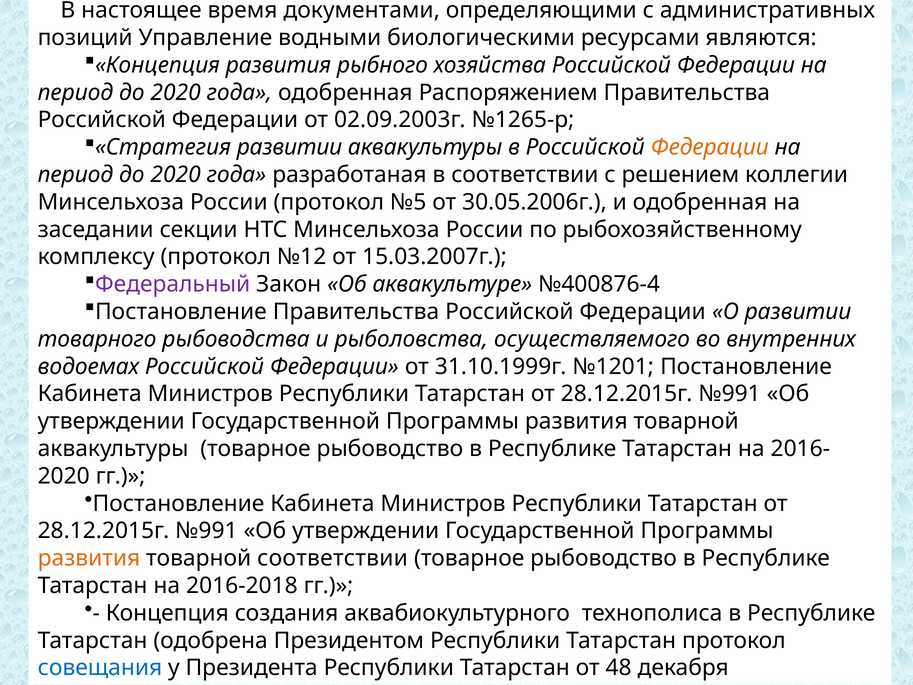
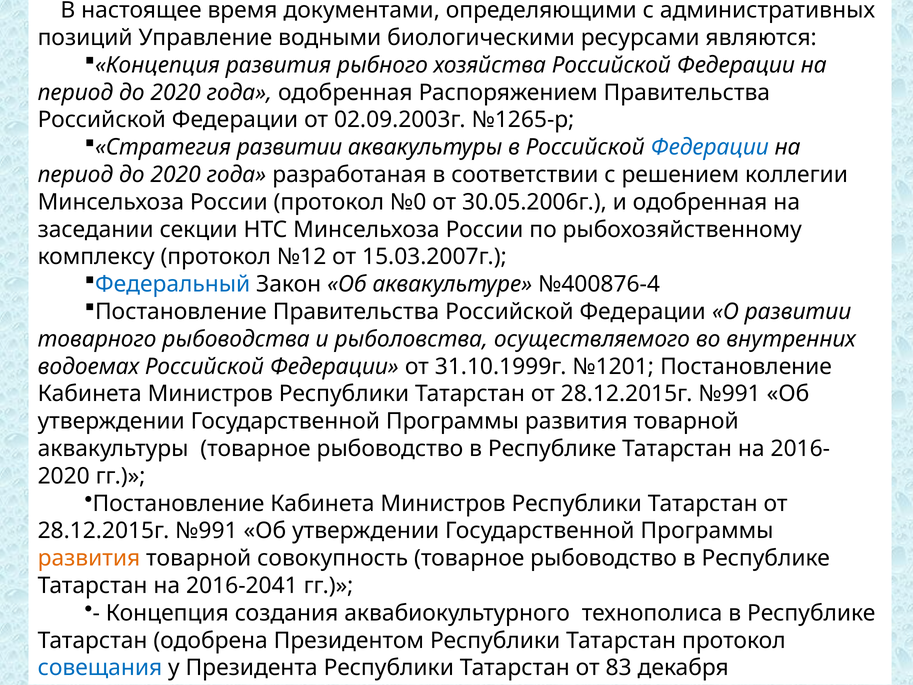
Федерации colour: orange -> blue (710, 147)
№5: №5 -> №0 (408, 202)
Федеральный colour: purple -> blue (173, 284)
товарной соответствии: соответствии -> совокупность (333, 558)
2016-2018: 2016-2018 -> 2016-2041 (242, 585)
48: 48 -> 83 (619, 668)
